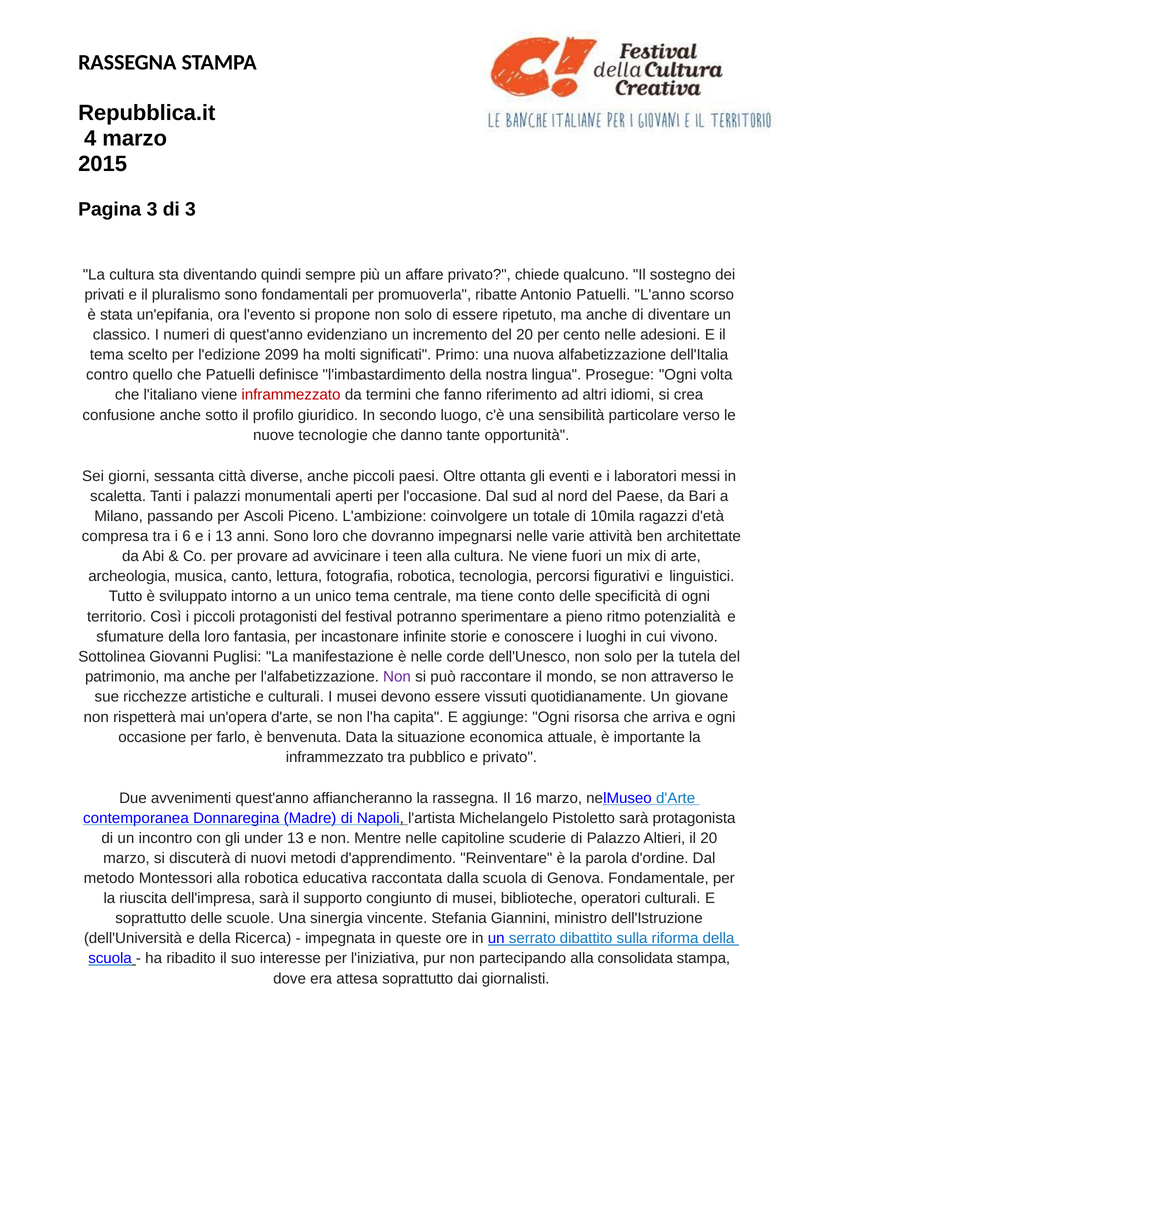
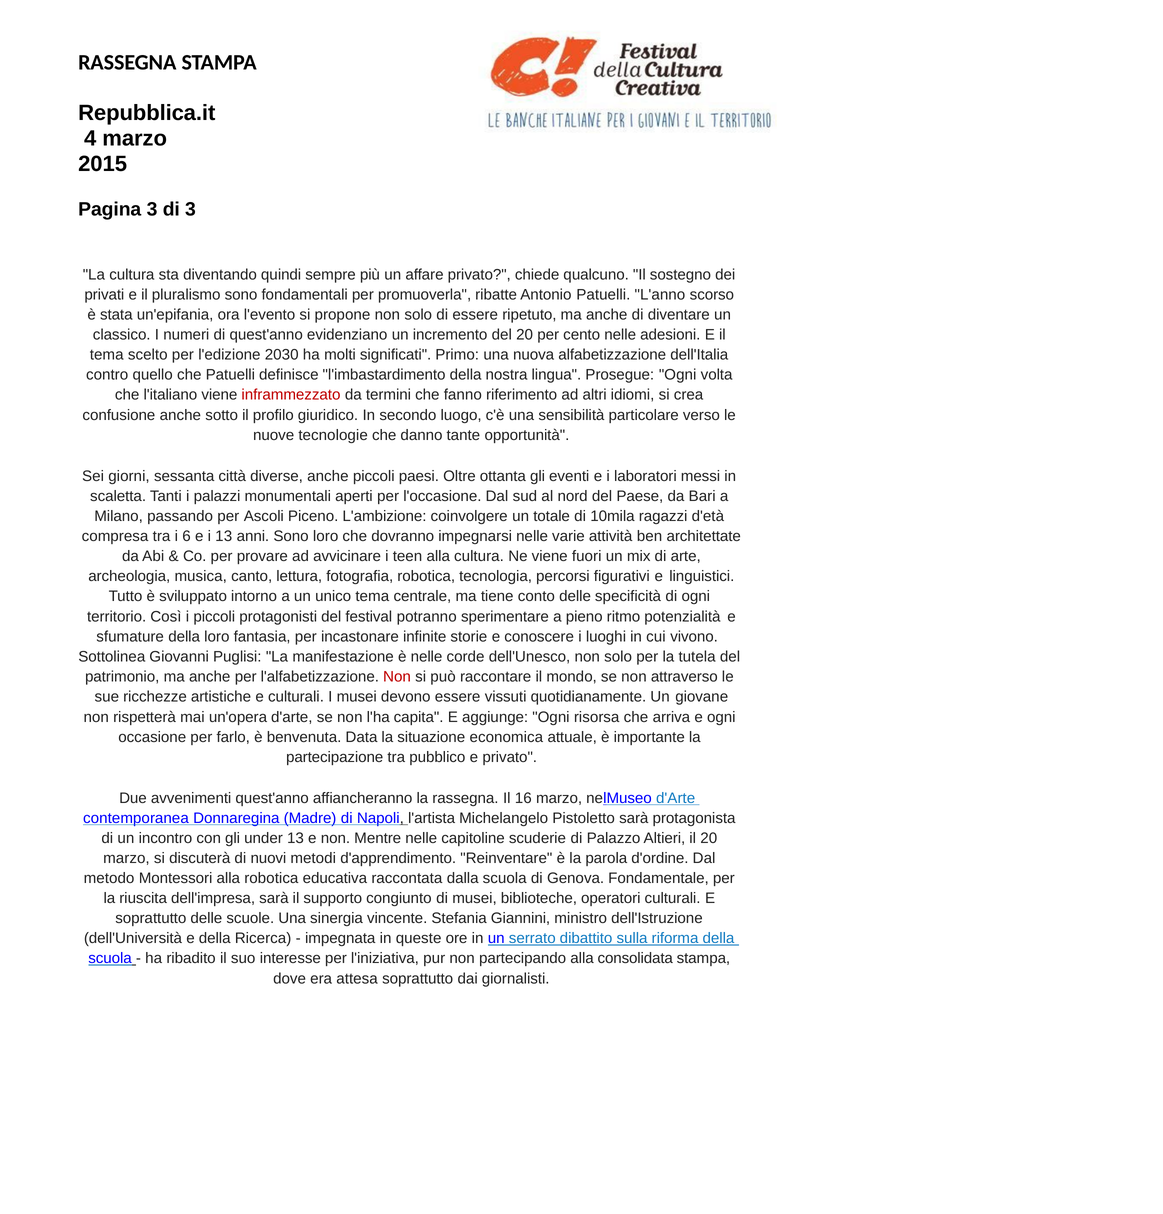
2099: 2099 -> 2030 (282, 355)
Non colour: purple -> red (397, 677)
inframmezzato: inframmezzato -> partecipazione (335, 757)
